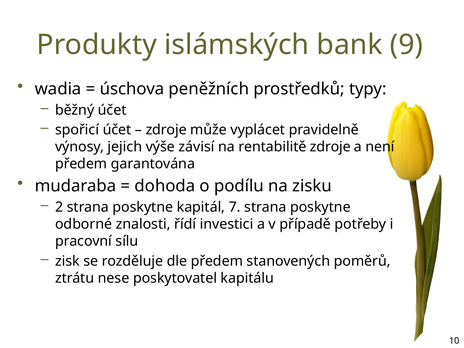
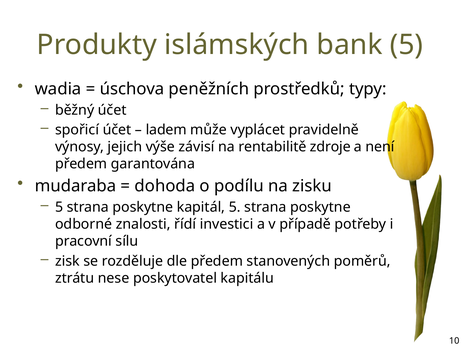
bank 9: 9 -> 5 (407, 45)
zdroje: zdroje -> ladem (166, 130)
2: 2 -> 5 (59, 207)
kapitál 7: 7 -> 5 (235, 207)
